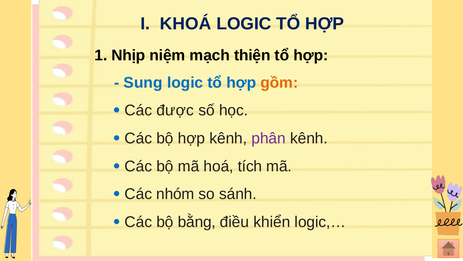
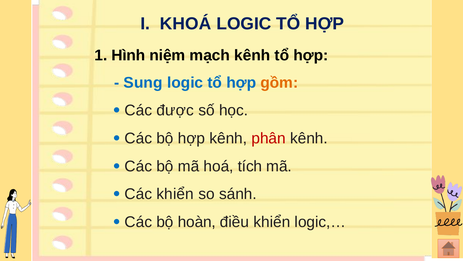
Nhịp: Nhịp -> Hình (128, 55)
mạch thiện: thiện -> kênh (252, 55)
phân colour: purple -> red (269, 138)
Các nhóm: nhóm -> khiển (175, 194)
bằng: bằng -> hoàn (197, 221)
